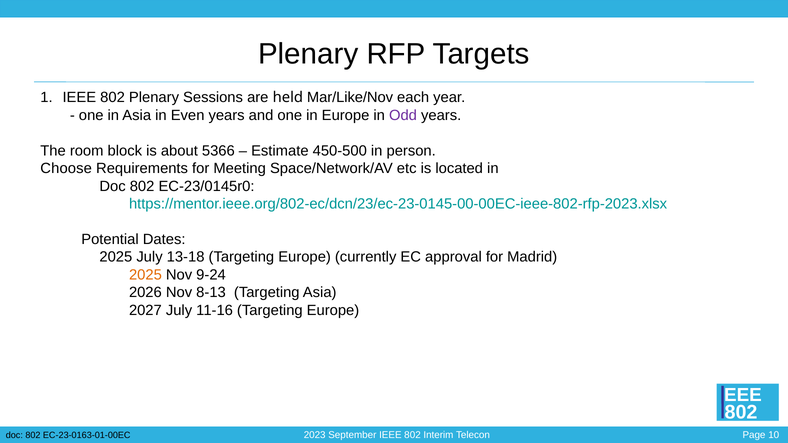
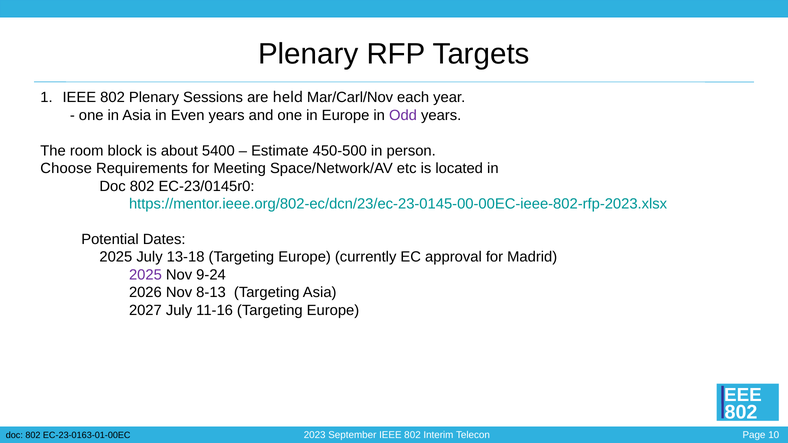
Mar/Like/Nov: Mar/Like/Nov -> Mar/Carl/Nov (350, 98)
5366: 5366 -> 5400 (218, 151)
2025 colour: orange -> purple (145, 275)
